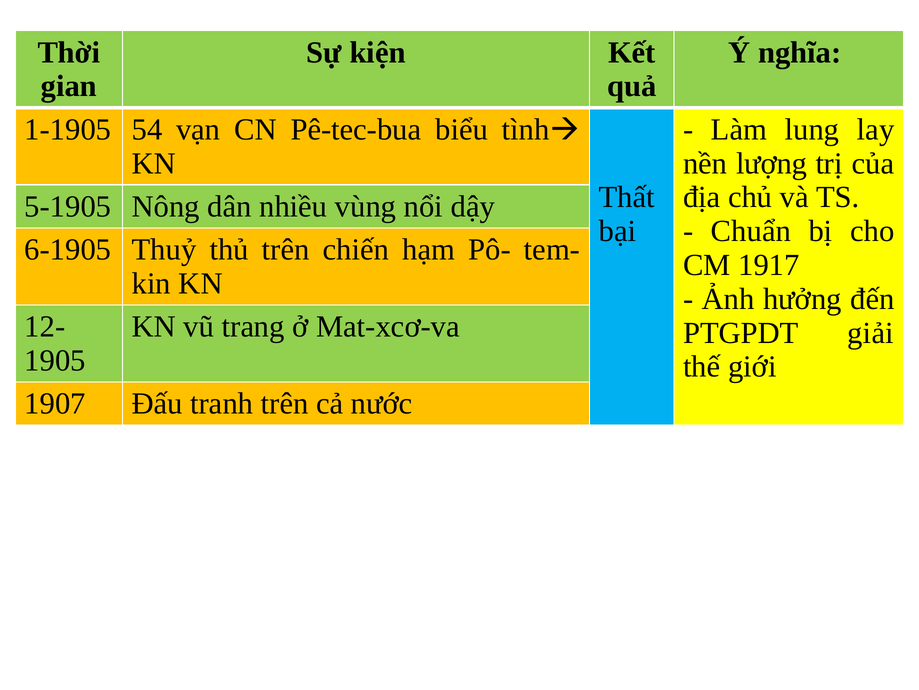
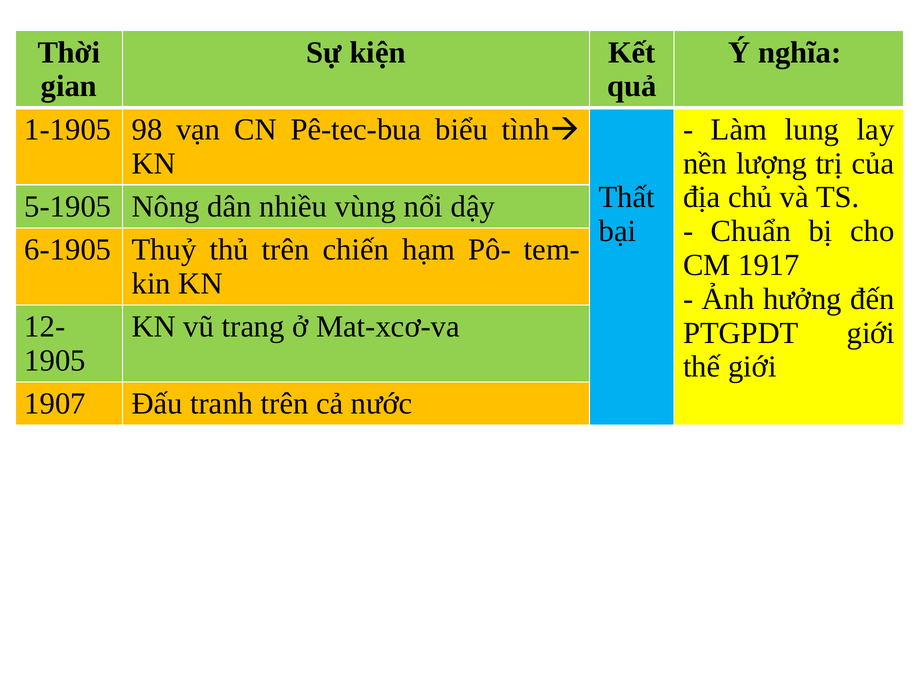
54: 54 -> 98 (147, 129)
PTGPDT giải: giải -> giới (871, 333)
